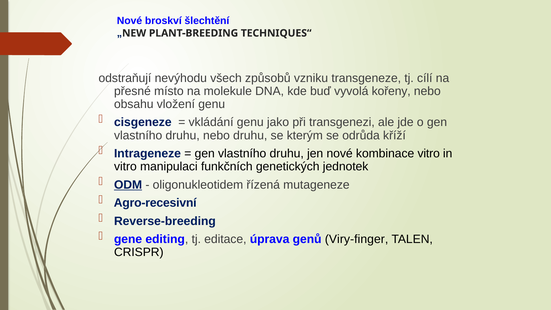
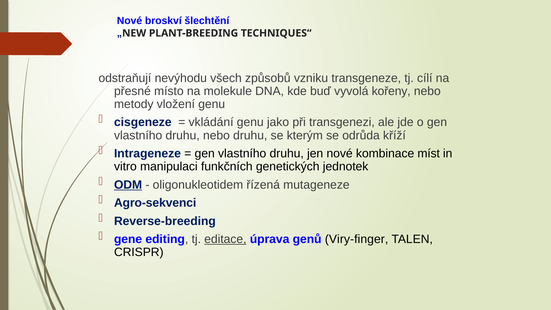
obsahu: obsahu -> metody (134, 104)
kombinace vitro: vitro -> míst (429, 154)
Agro-recesivní: Agro-recesivní -> Agro-sekvenci (155, 203)
editace underline: none -> present (225, 239)
